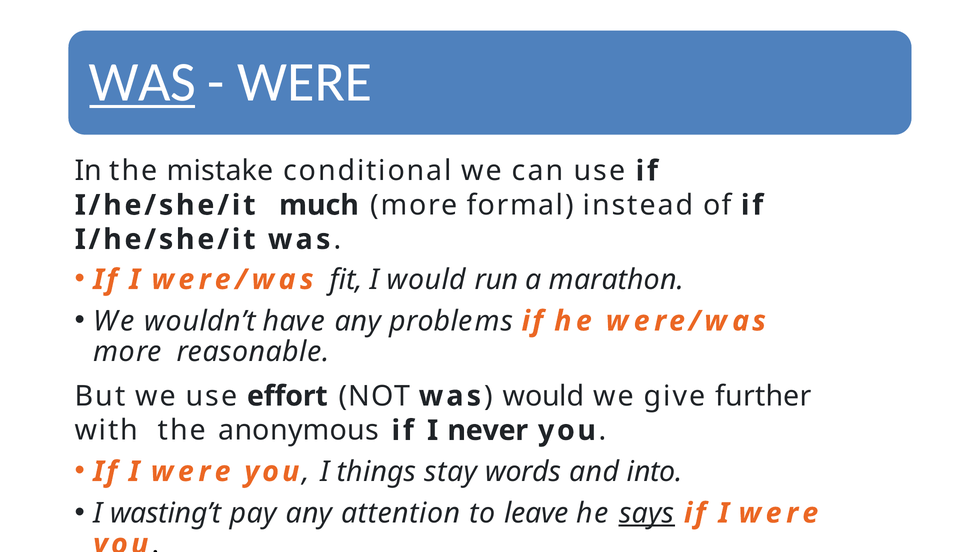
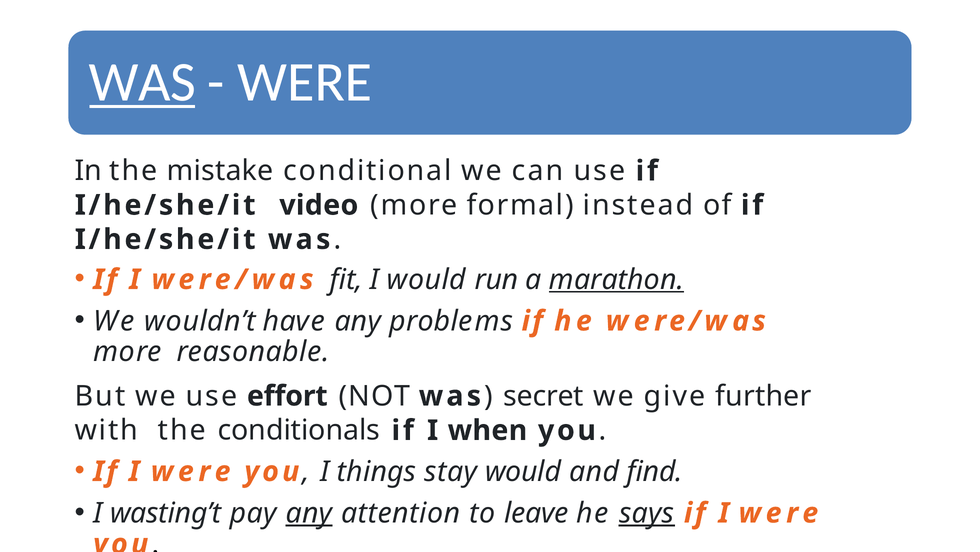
much: much -> video (319, 205)
marathon underline: none -> present (616, 279)
would: would -> secret (543, 396)
anonymous: anonymous -> conditionals (299, 430)
never: never -> when (487, 430)
stay words: words -> would (523, 471)
into: into -> find (655, 471)
any underline: none -> present (309, 512)
